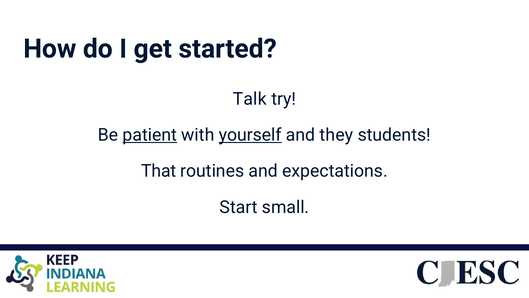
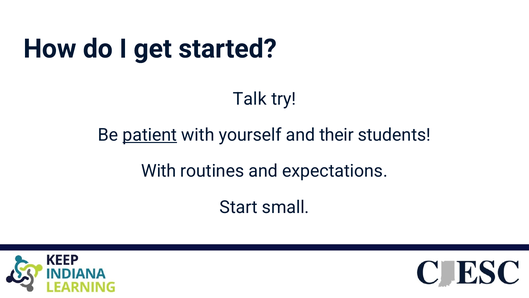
yourself underline: present -> none (250, 135)
they: they -> their (337, 135)
That: That -> With (159, 171)
